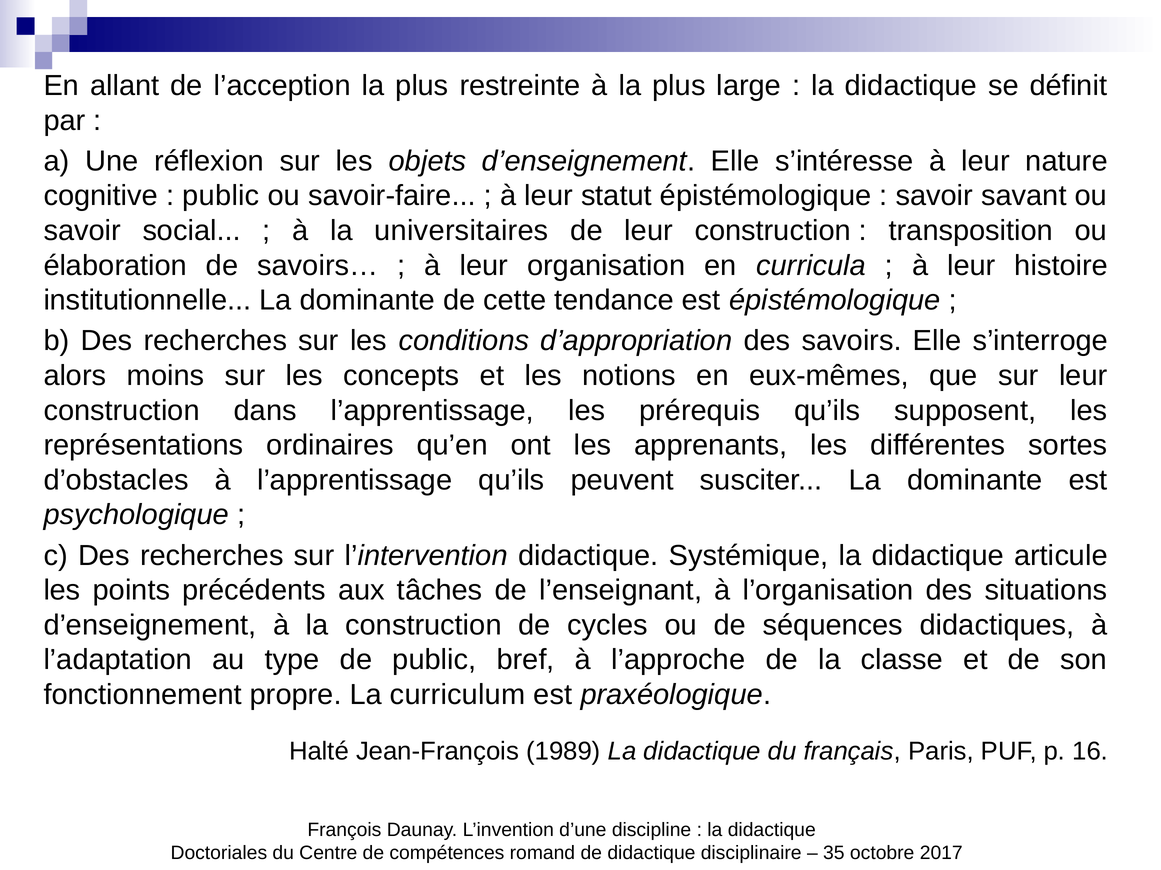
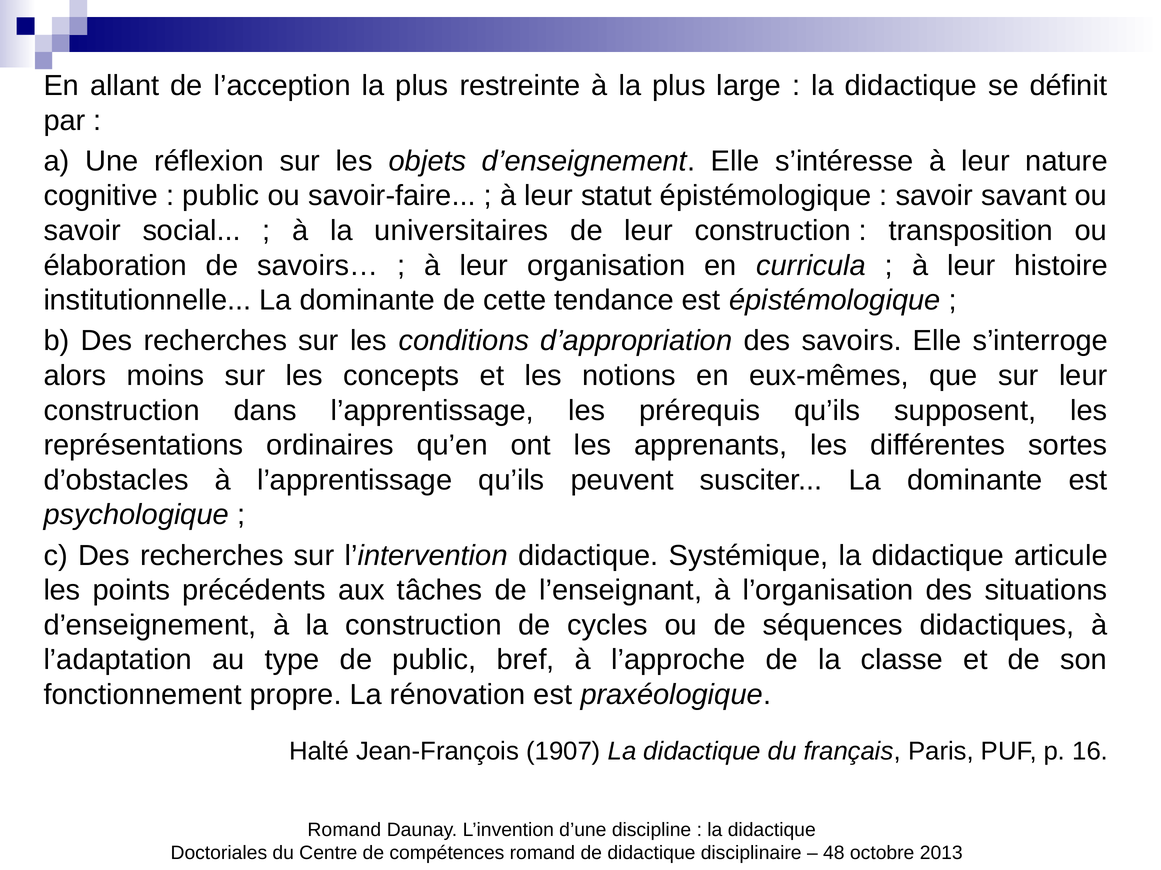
curriculum: curriculum -> rénovation (458, 695)
1989: 1989 -> 1907 (563, 752)
François: François -> Romand (344, 831)
35: 35 -> 48 (834, 854)
2017: 2017 -> 2013 (941, 854)
